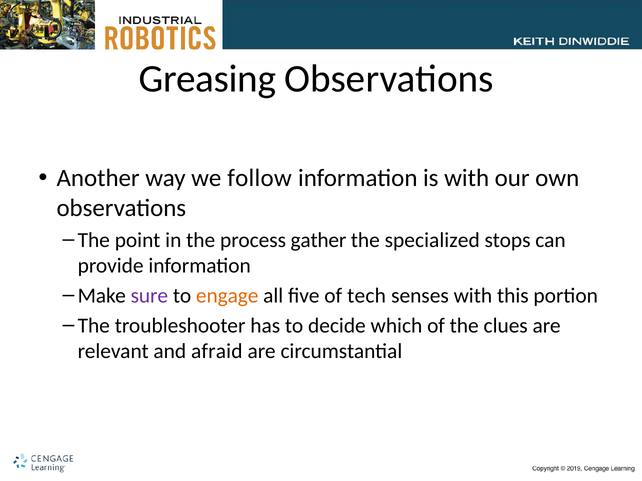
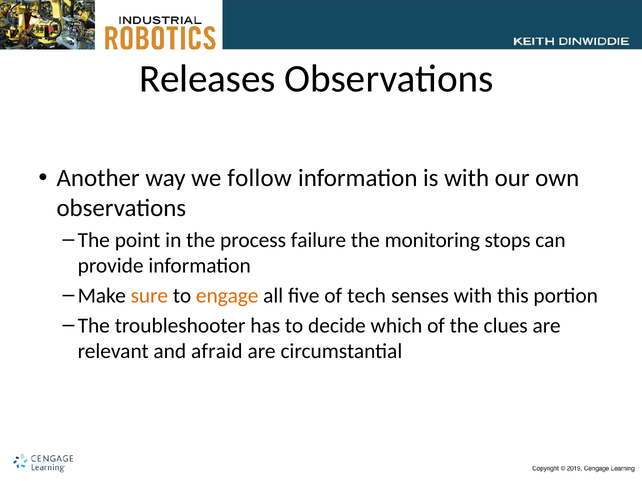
Greasing: Greasing -> Releases (207, 79)
gather: gather -> failure (318, 240)
specialized: specialized -> monitoring (432, 240)
sure colour: purple -> orange (149, 296)
